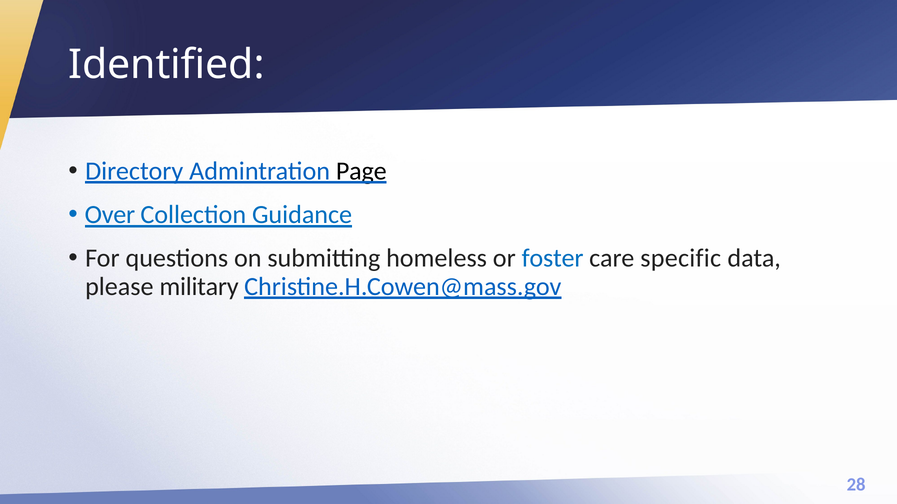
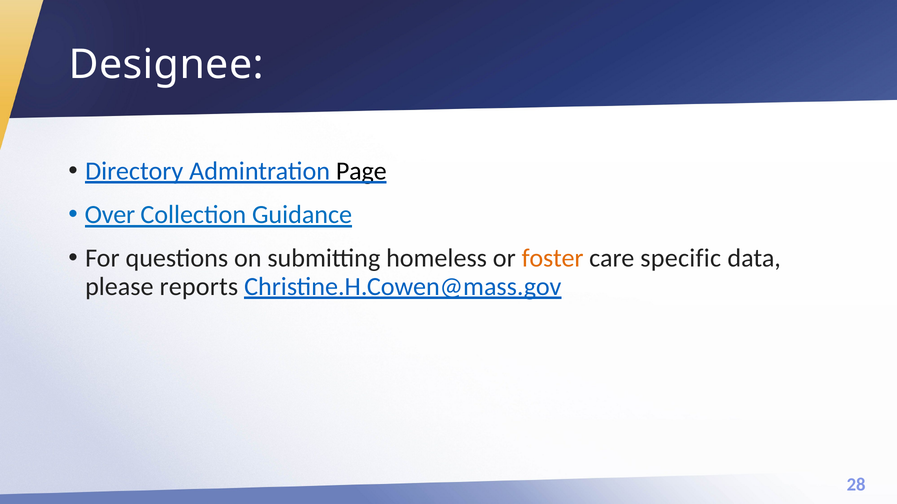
Identified: Identified -> Designee (166, 65)
foster colour: blue -> orange (553, 258)
military: military -> reports (199, 287)
